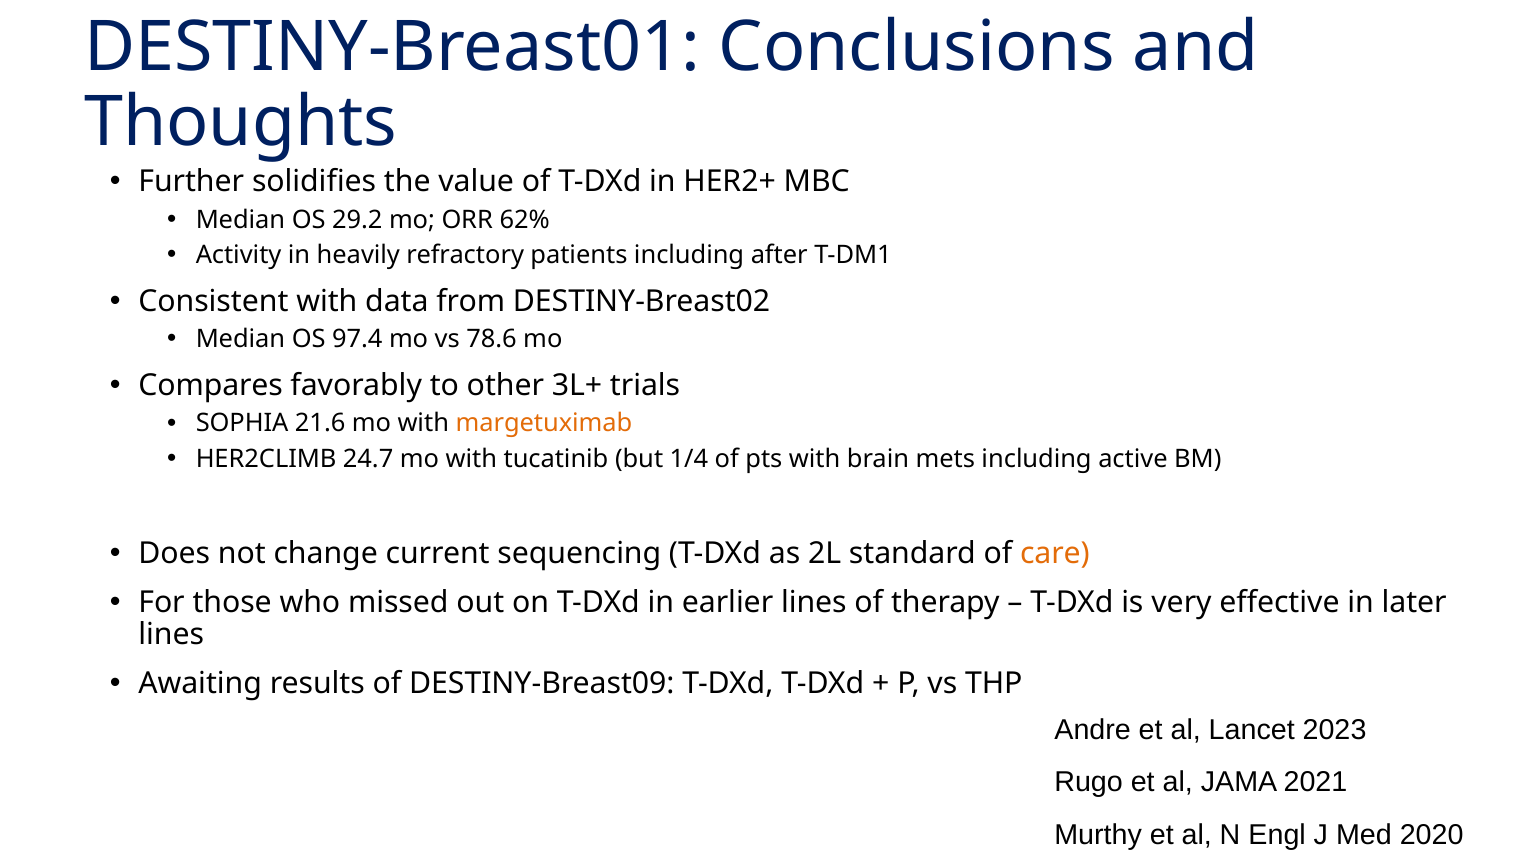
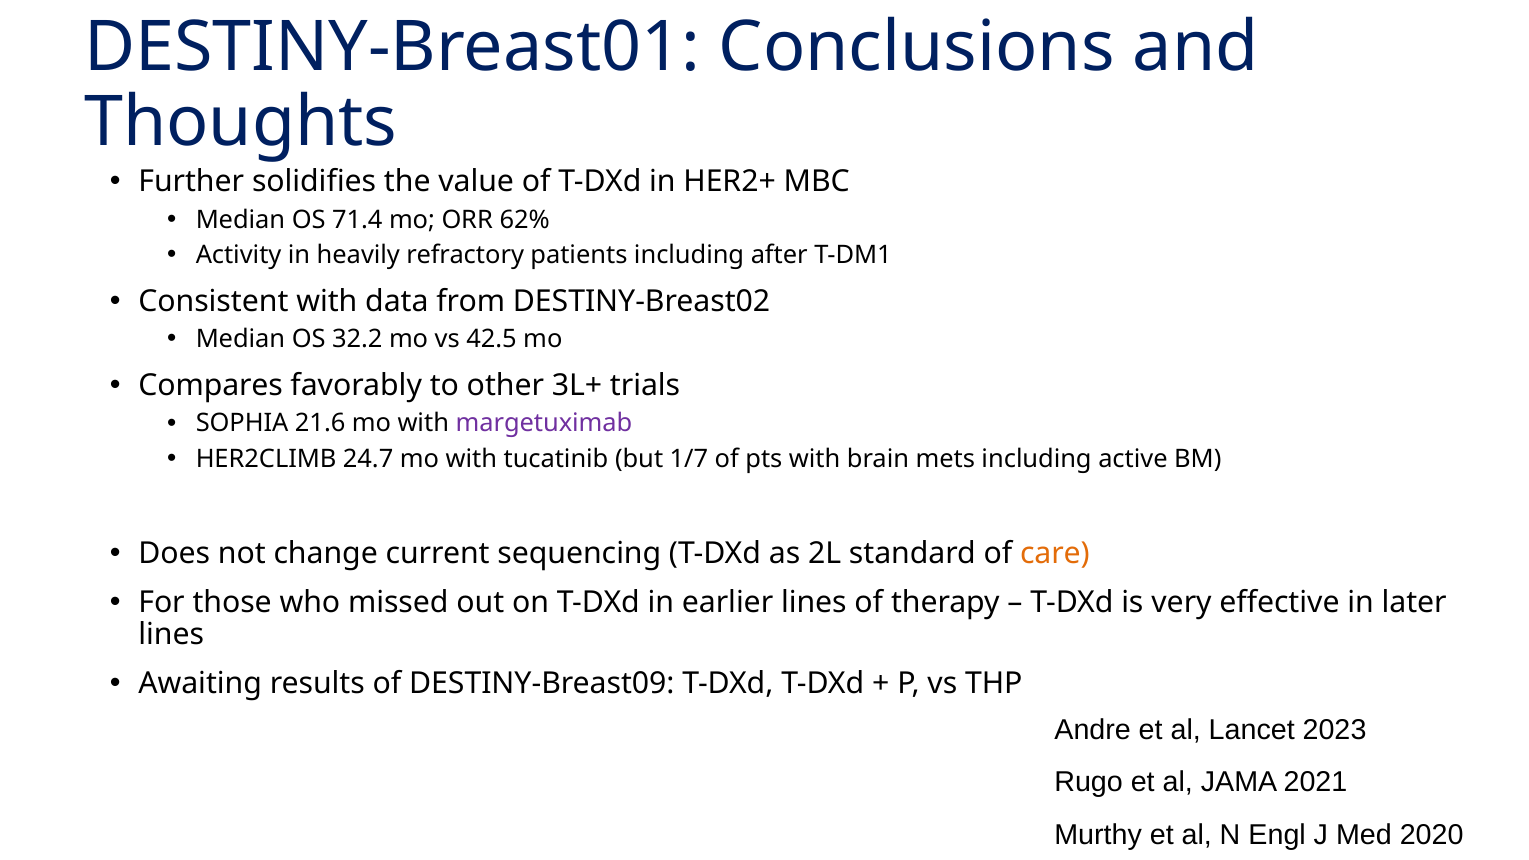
29.2: 29.2 -> 71.4 (357, 220)
97.4: 97.4 -> 32.2 (357, 339)
78.6: 78.6 -> 42.5 (492, 339)
margetuximab colour: orange -> purple (544, 423)
1/4: 1/4 -> 1/7 (689, 459)
